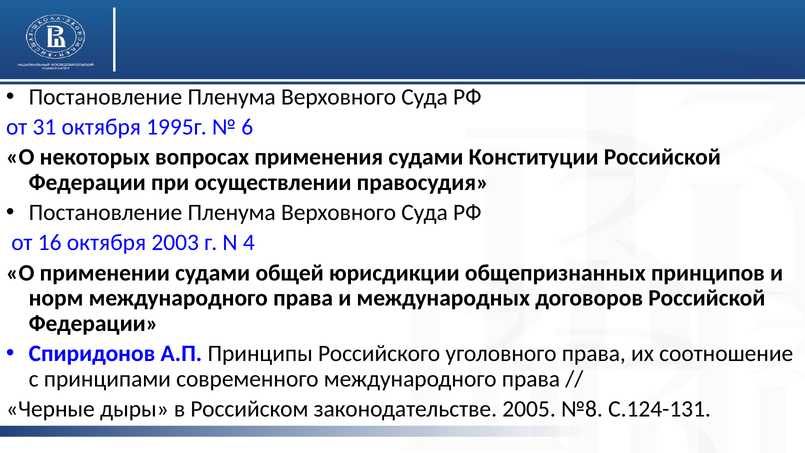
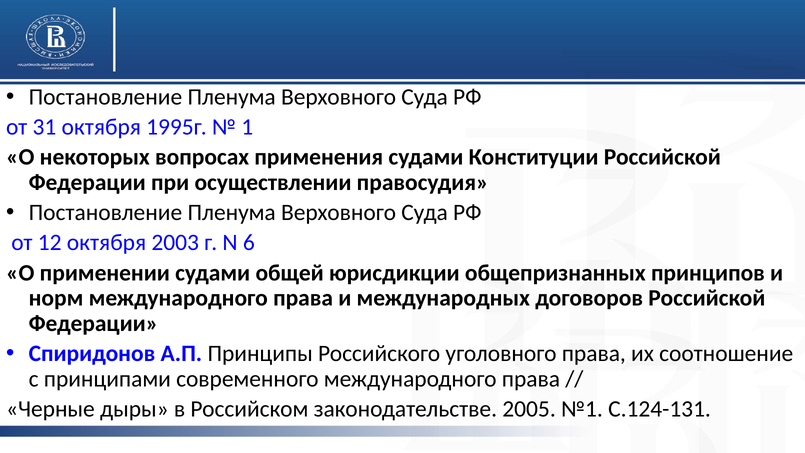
6: 6 -> 1 (247, 127)
16: 16 -> 12 (50, 243)
4: 4 -> 6 (249, 243)
№8: №8 -> №1 (582, 409)
